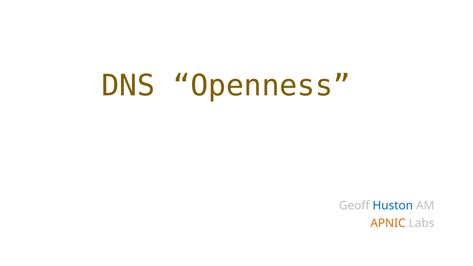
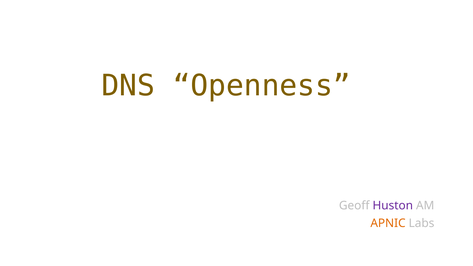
Huston colour: blue -> purple (393, 206)
